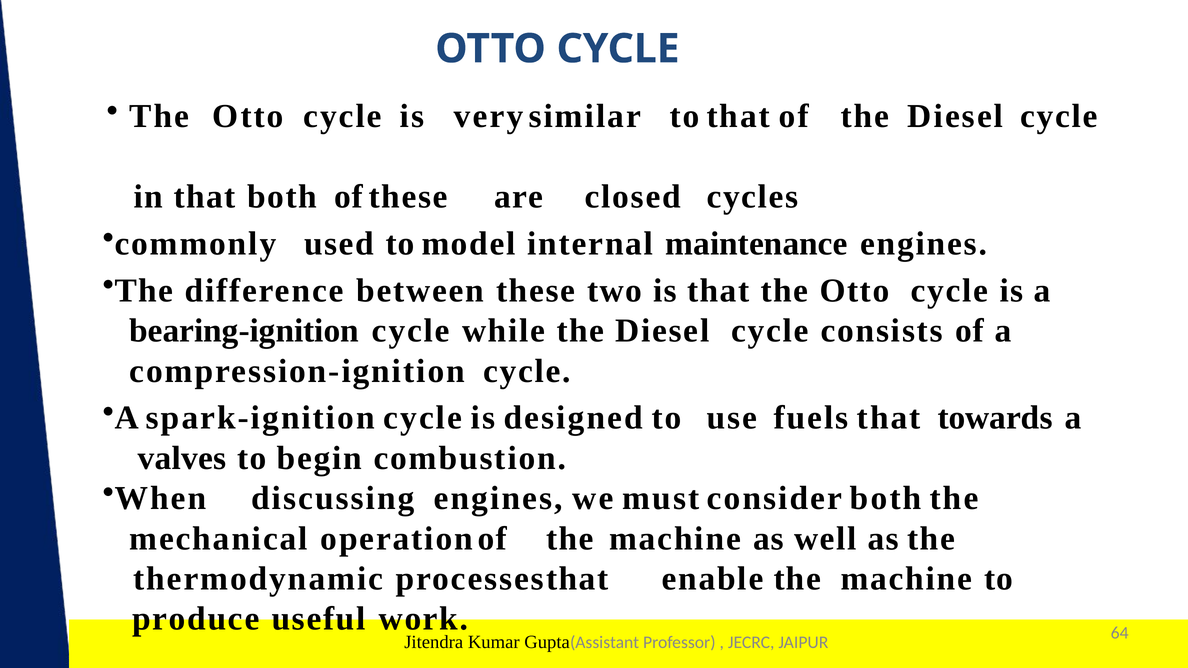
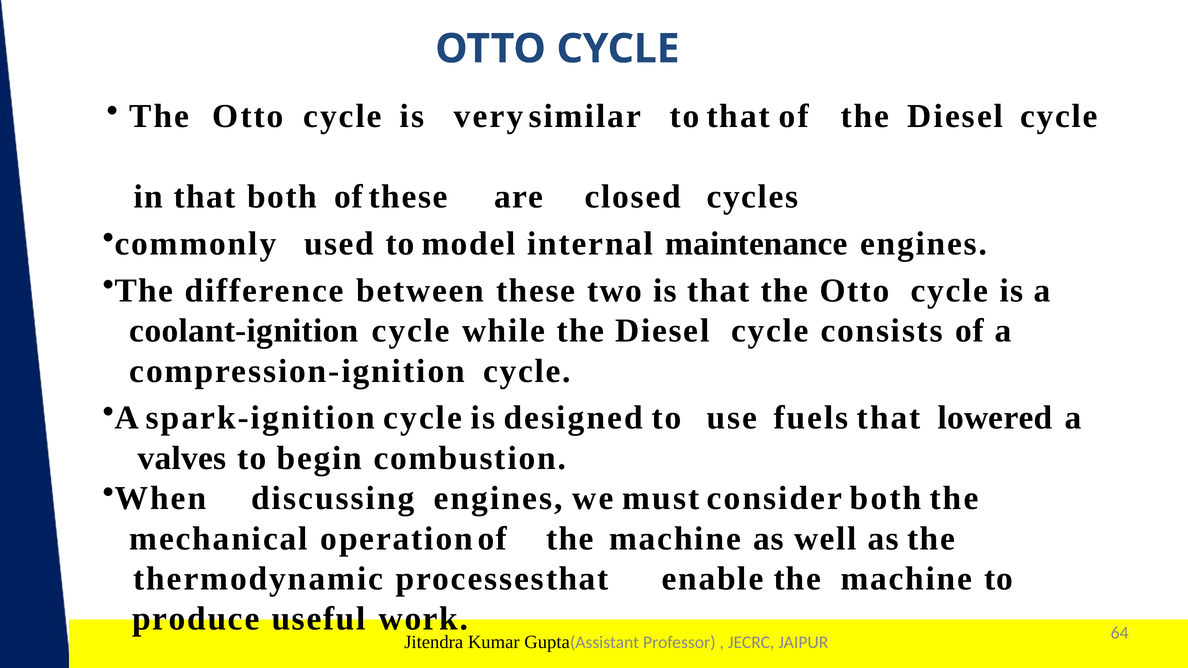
bearing-ignition: bearing-ignition -> coolant-ignition (244, 331)
towards: towards -> lowered (995, 418)
